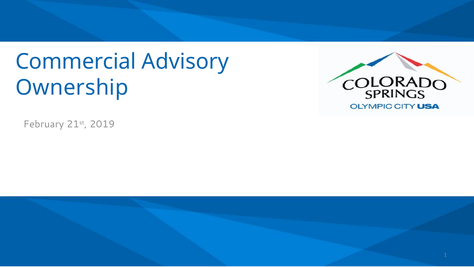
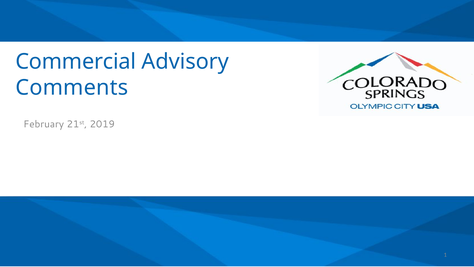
Ownership: Ownership -> Comments (72, 88)
